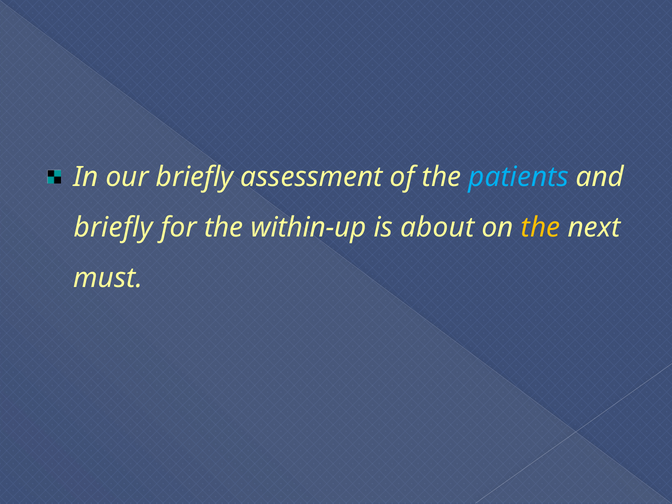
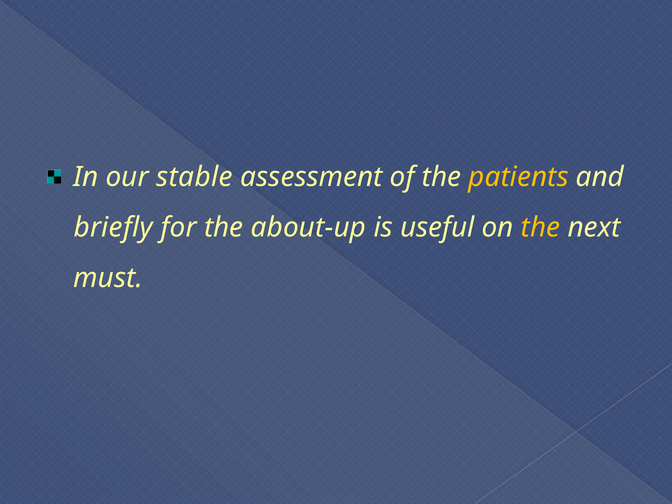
our briefly: briefly -> stable (194, 177)
patients colour: light blue -> yellow (519, 177)
within-up: within-up -> about-up (308, 228)
about: about -> useful (437, 228)
